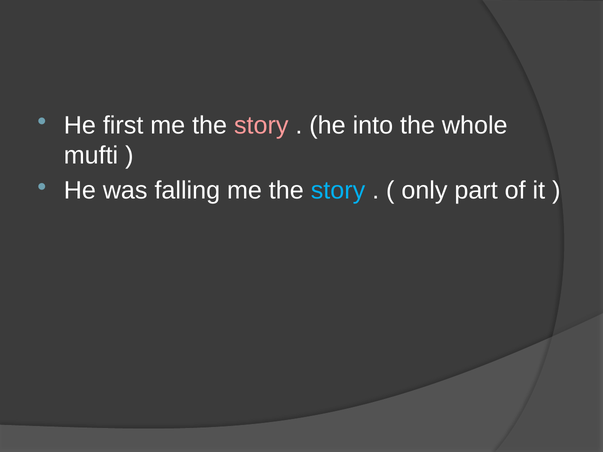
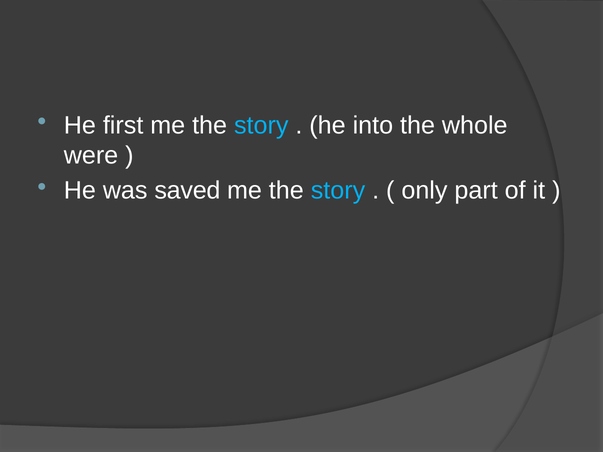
story colour: pink -> light blue (261, 125)
mufti: mufti -> were (91, 155)
falling: falling -> saved (187, 191)
